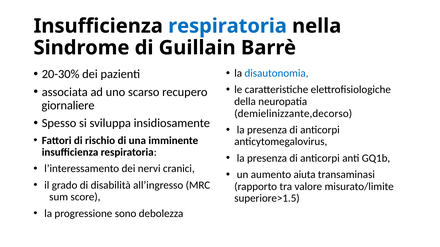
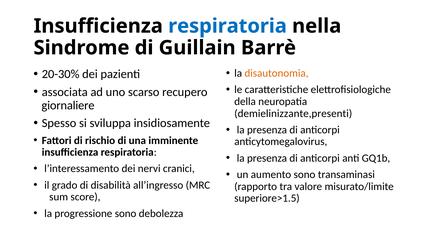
disautonomia colour: blue -> orange (276, 73)
demielinizzante,decorso: demielinizzante,decorso -> demielinizzante,presenti (293, 114)
aumento aiuta: aiuta -> sono (304, 175)
